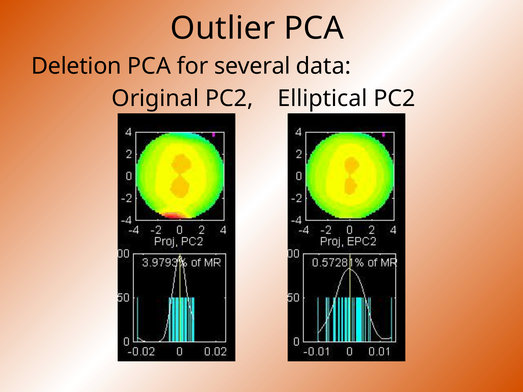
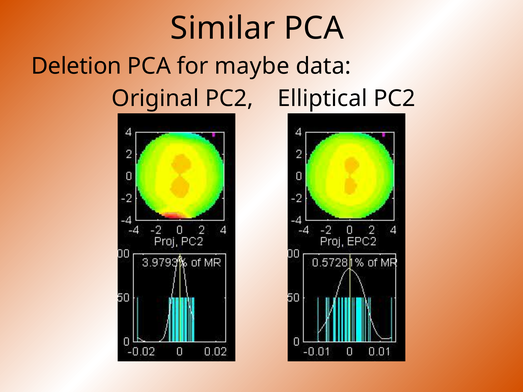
Outlier: Outlier -> Similar (223, 28)
several: several -> maybe (252, 66)
